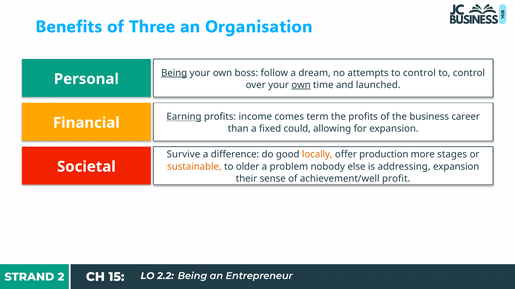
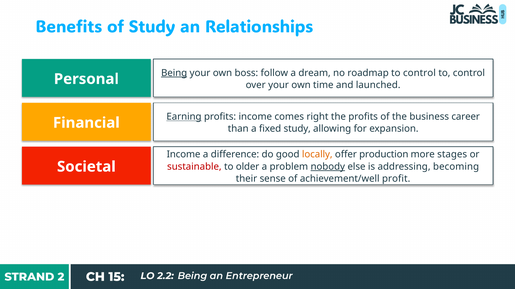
of Three: Three -> Study (152, 27)
Organisation: Organisation -> Relationships (259, 27)
attempts: attempts -> roadmap (368, 73)
own underline: present -> none (301, 85)
term: term -> right (317, 117)
fixed could: could -> study (297, 129)
Survive: Survive -> Income (184, 155)
sustainable colour: orange -> red (194, 167)
nobody underline: none -> present (328, 167)
addressing expansion: expansion -> becoming (456, 167)
